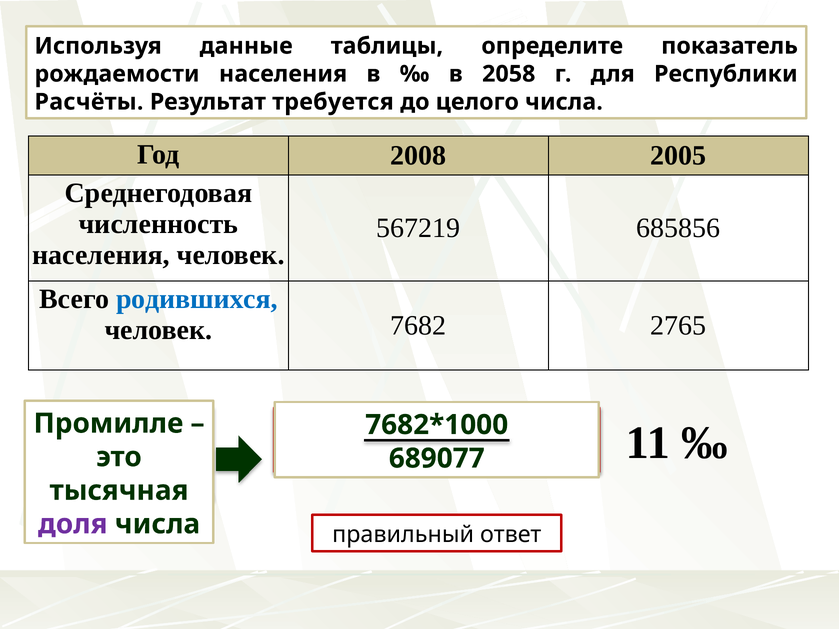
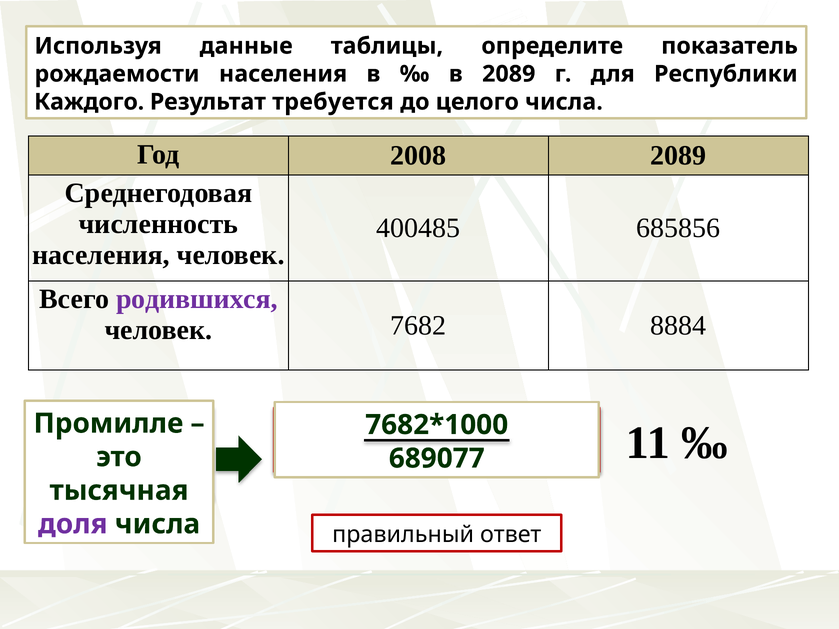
в 2058: 2058 -> 2089 (509, 74)
Расчёты: Расчёты -> Каждого (89, 102)
2008 2005: 2005 -> 2089 (678, 156)
567219: 567219 -> 400485 (418, 228)
родившихся colour: blue -> purple (197, 299)
2765: 2765 -> 8884 (678, 326)
